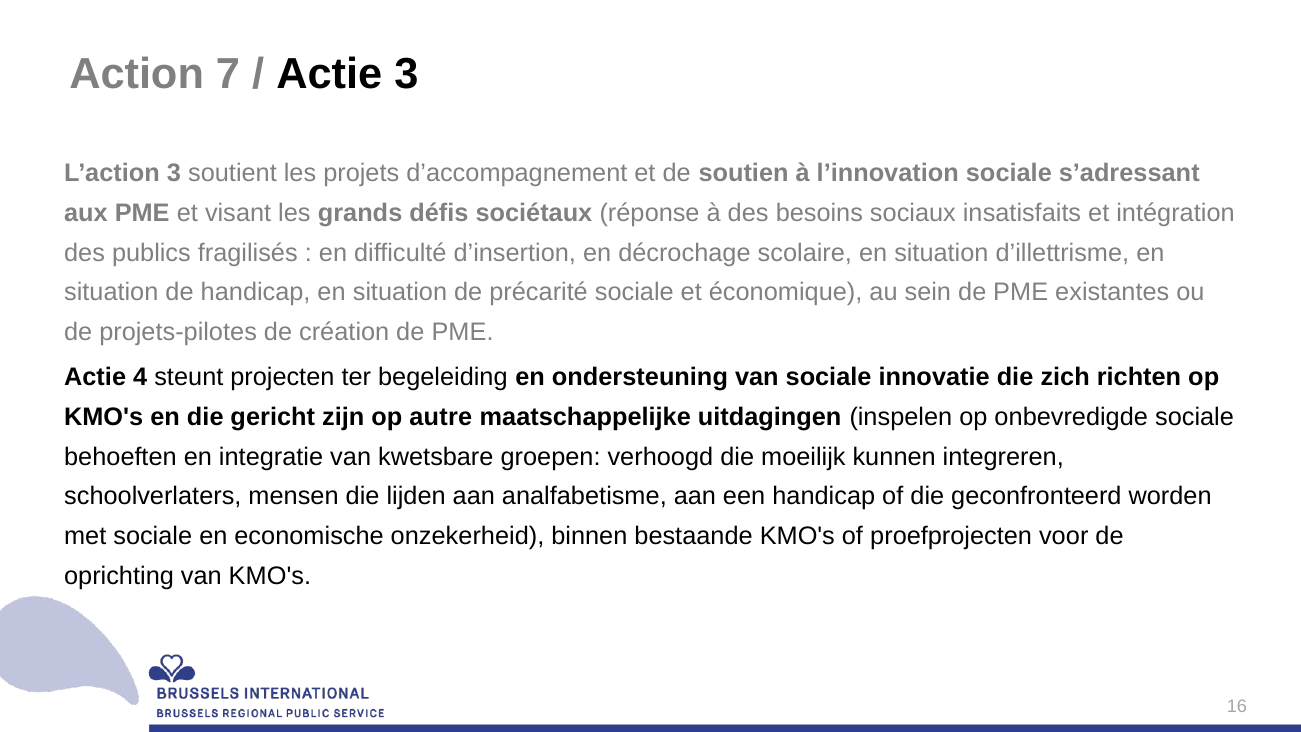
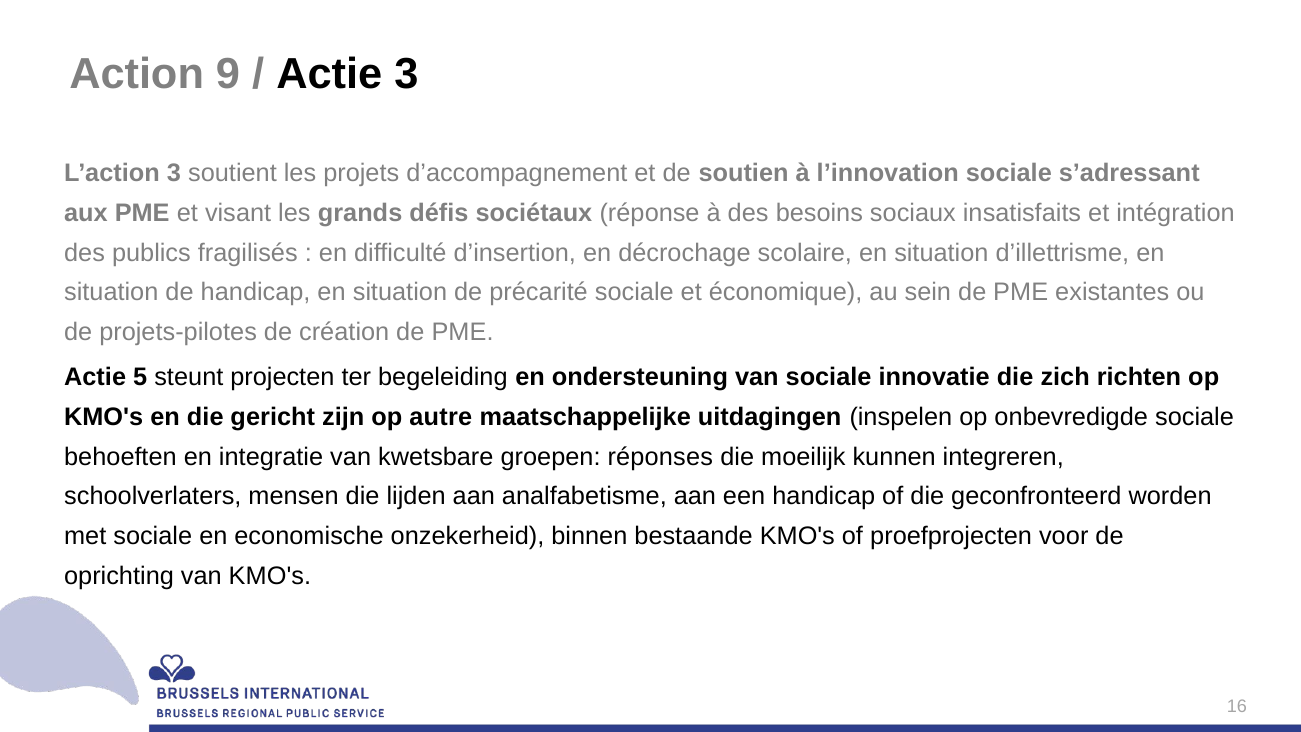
7: 7 -> 9 (228, 74)
4: 4 -> 5 (140, 377)
verhoogd: verhoogd -> réponses (660, 457)
